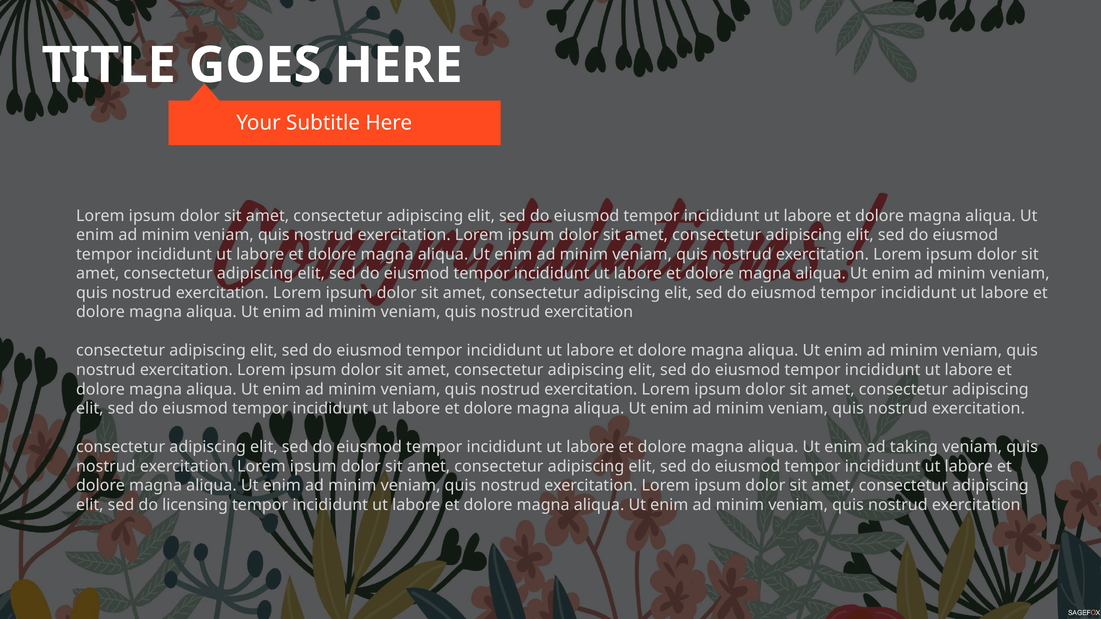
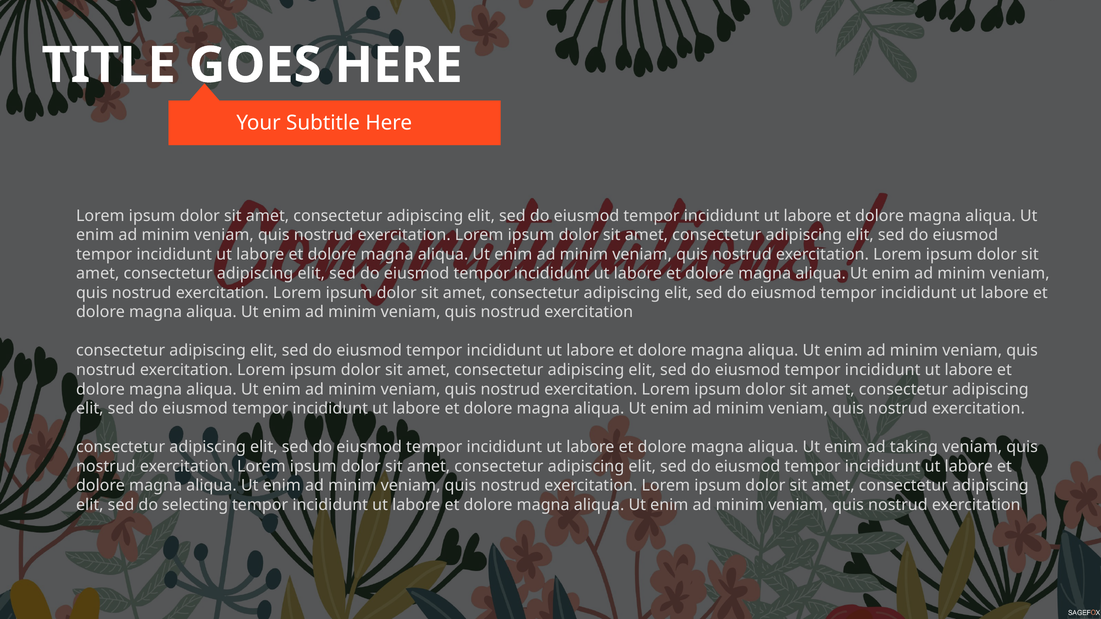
licensing: licensing -> selecting (195, 505)
